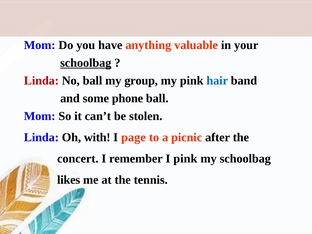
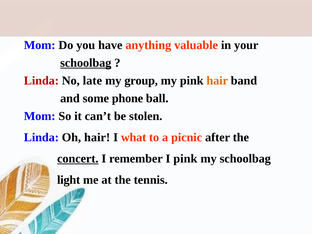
No ball: ball -> late (92, 81)
hair colour: blue -> orange (217, 81)
Oh with: with -> hair (97, 137)
page: page -> what (134, 137)
concert underline: none -> present (78, 159)
likes: likes -> light (69, 180)
